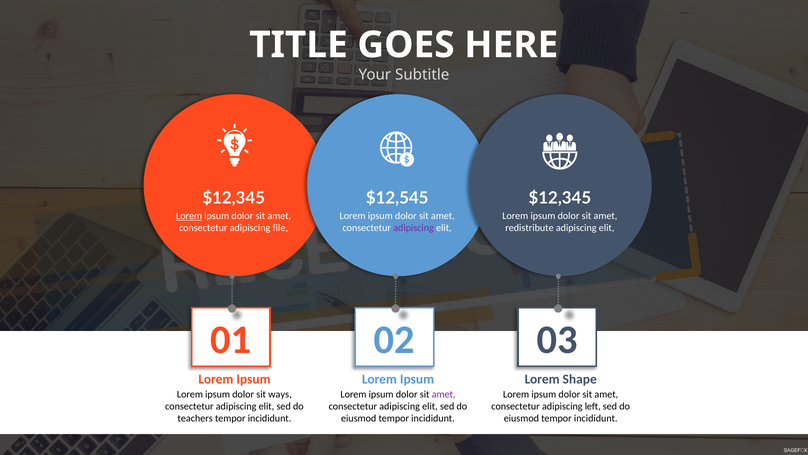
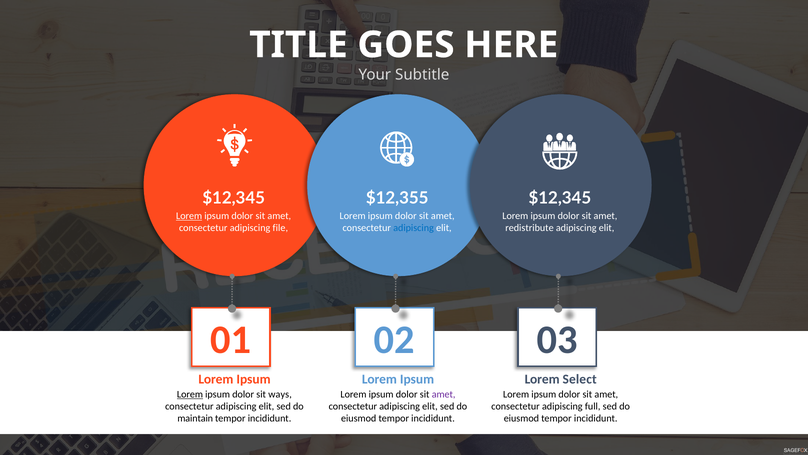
$12,545: $12,545 -> $12,355 (397, 198)
adipiscing colour: purple -> blue (414, 228)
Shape: Shape -> Select (580, 379)
Lorem underline: none -> present (190, 394)
left: left -> full (593, 406)
teachers: teachers -> maintain (195, 418)
